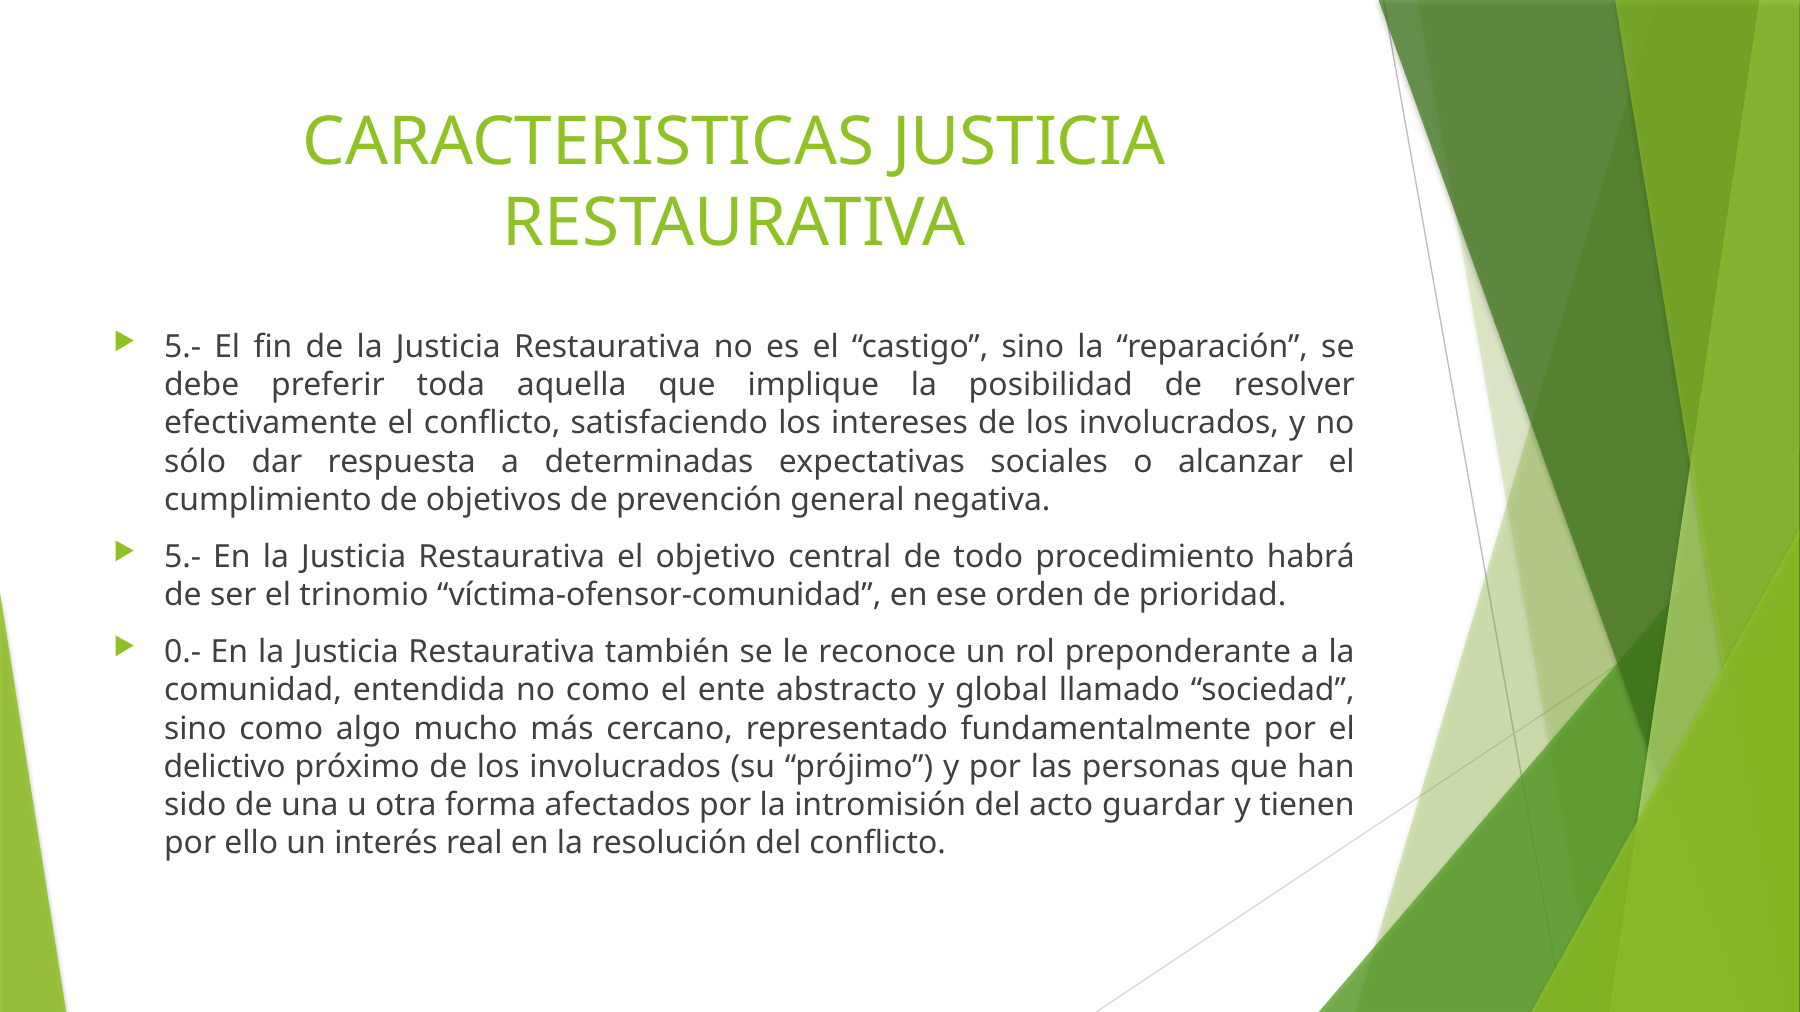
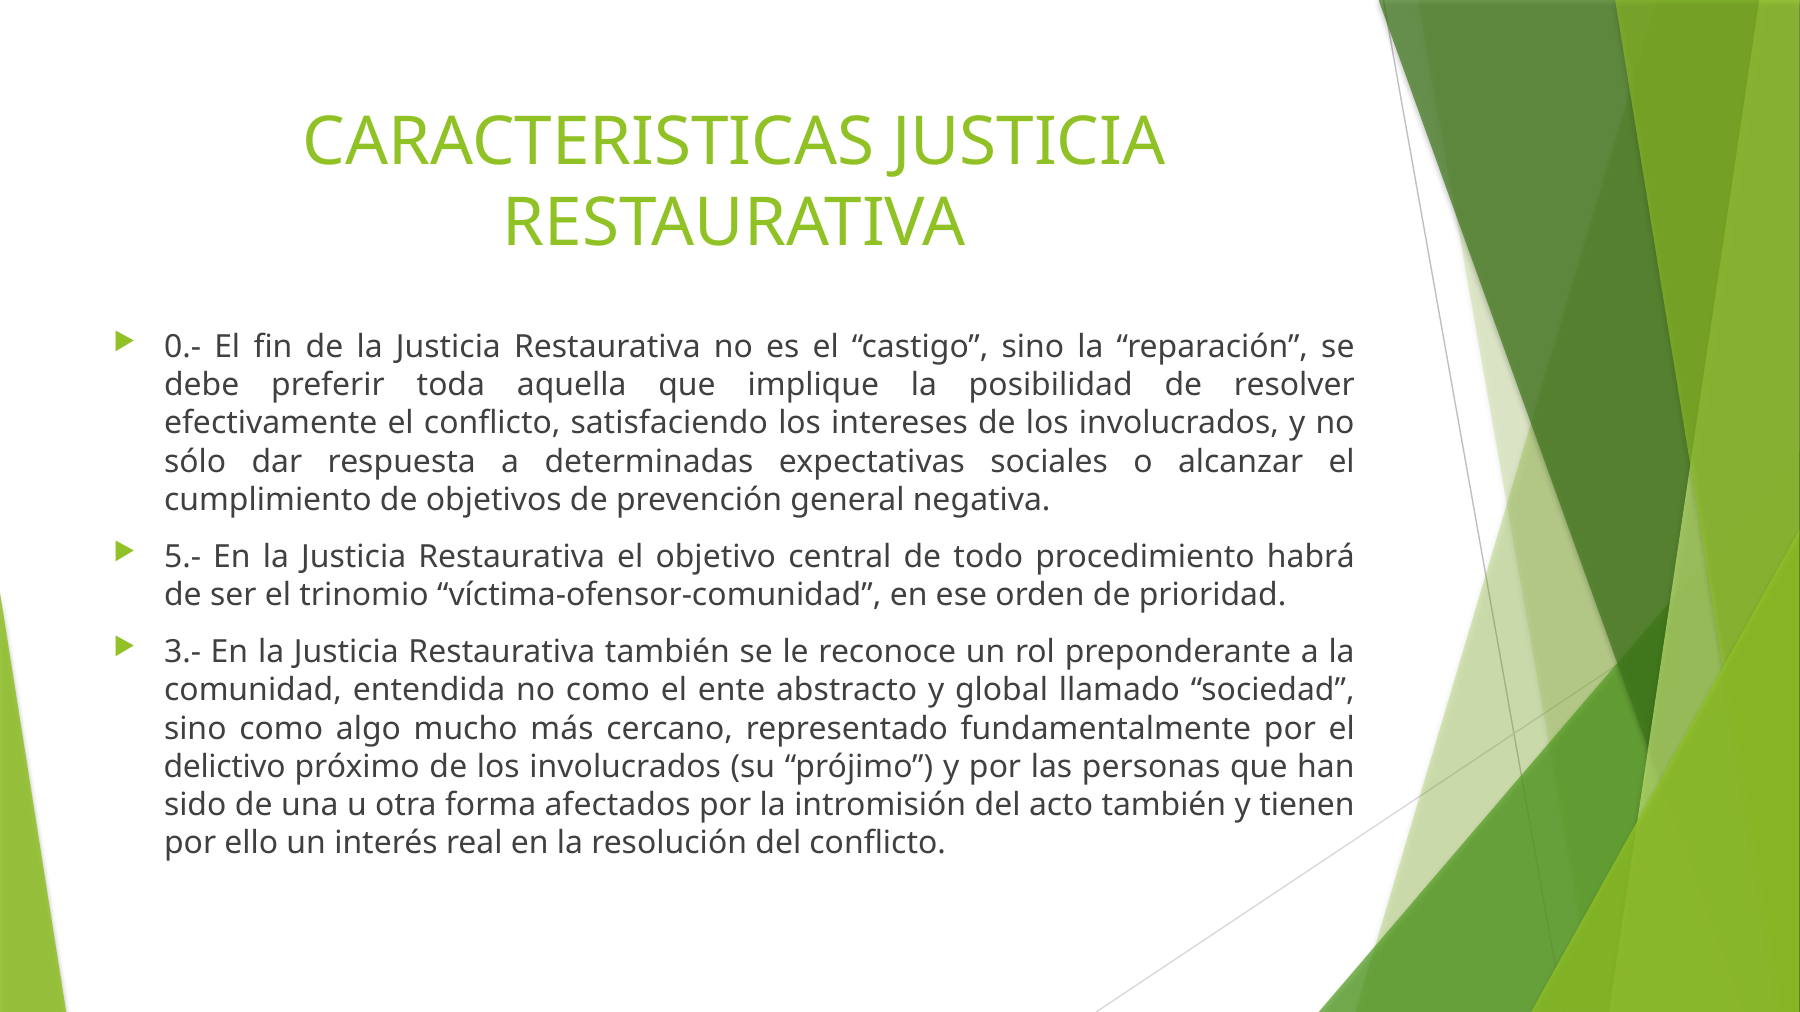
5.-: 5.- -> 0.- (183, 347)
0.-: 0.- -> 3.- (183, 653)
acto guardar: guardar -> también (1164, 806)
